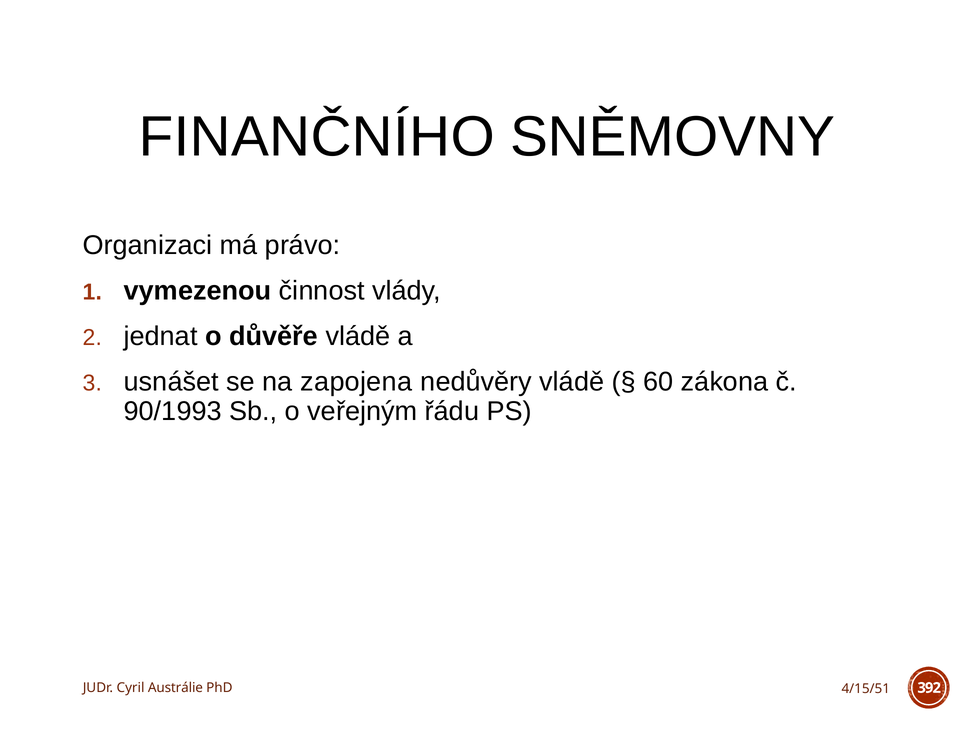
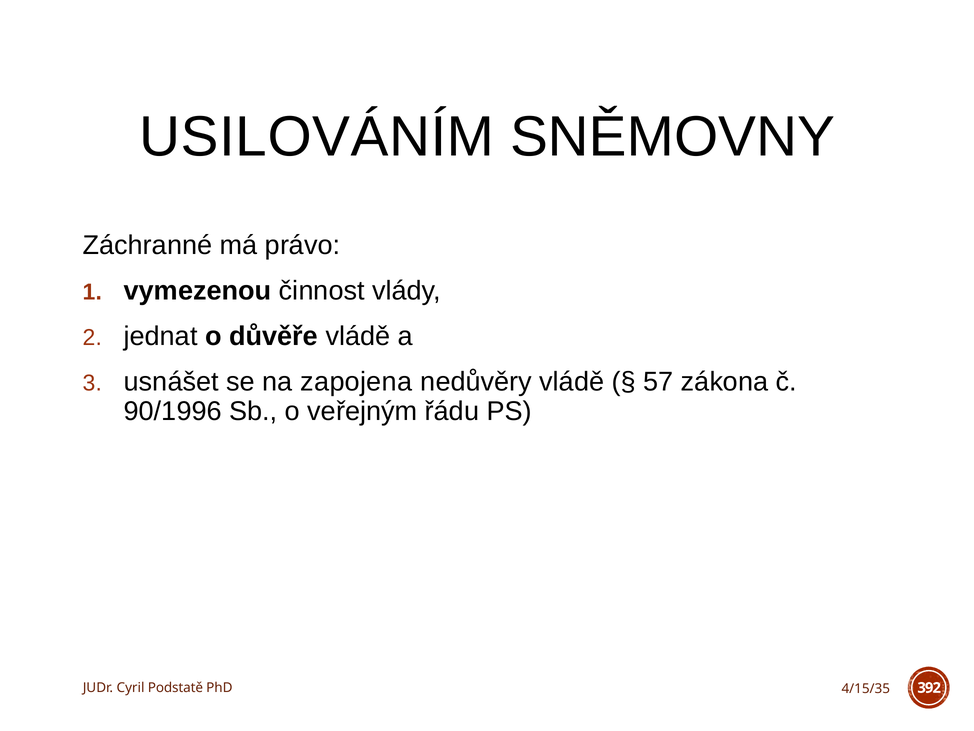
FINANČNÍHO: FINANČNÍHO -> USILOVÁNÍM (317, 137)
Organizaci: Organizaci -> Záchranné (148, 245)
60: 60 -> 57 (658, 382)
90/1993: 90/1993 -> 90/1996 (173, 411)
Austrálie: Austrálie -> Podstatě (175, 687)
4/15/51: 4/15/51 -> 4/15/35 (866, 688)
